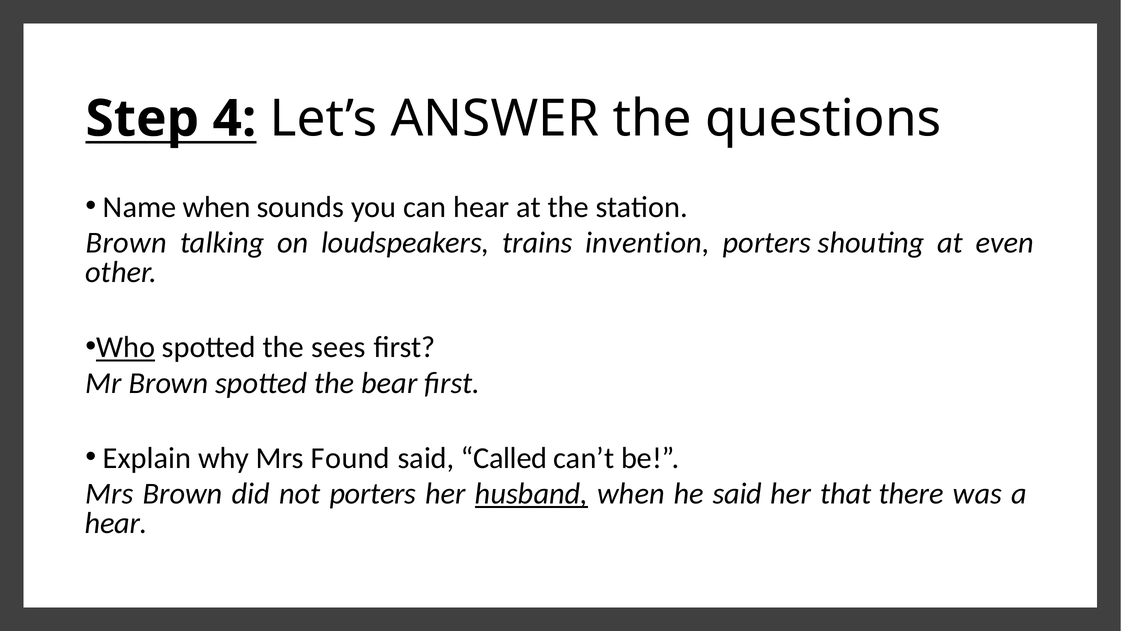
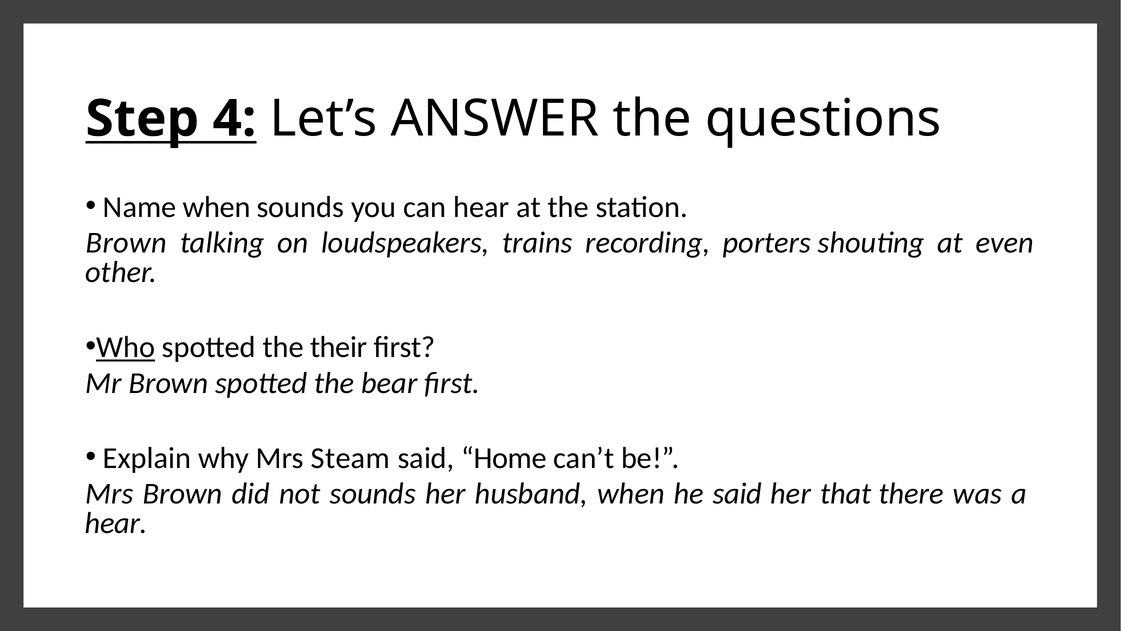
invention: invention -> recording (648, 243)
sees: sees -> their (339, 347)
Found: Found -> Steam (350, 458)
Called: Called -> Home (504, 458)
not porters: porters -> sounds (373, 493)
husband underline: present -> none (531, 493)
